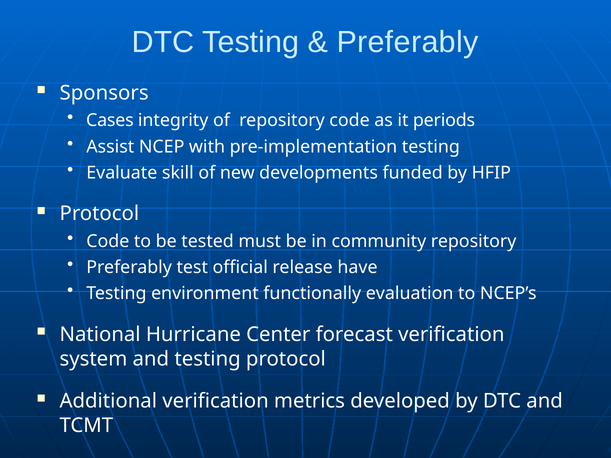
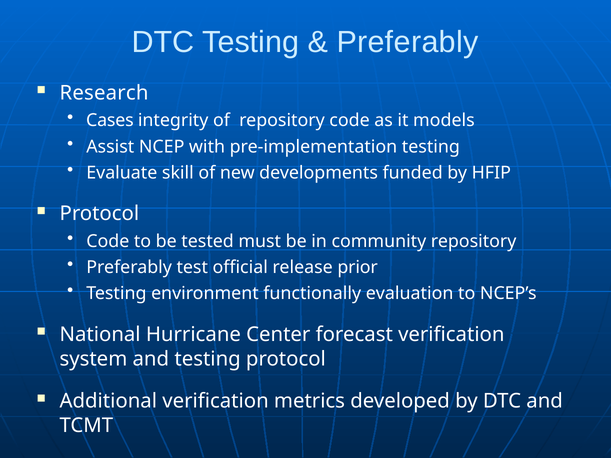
Sponsors: Sponsors -> Research (104, 93)
periods: periods -> models (444, 121)
have: have -> prior (358, 267)
